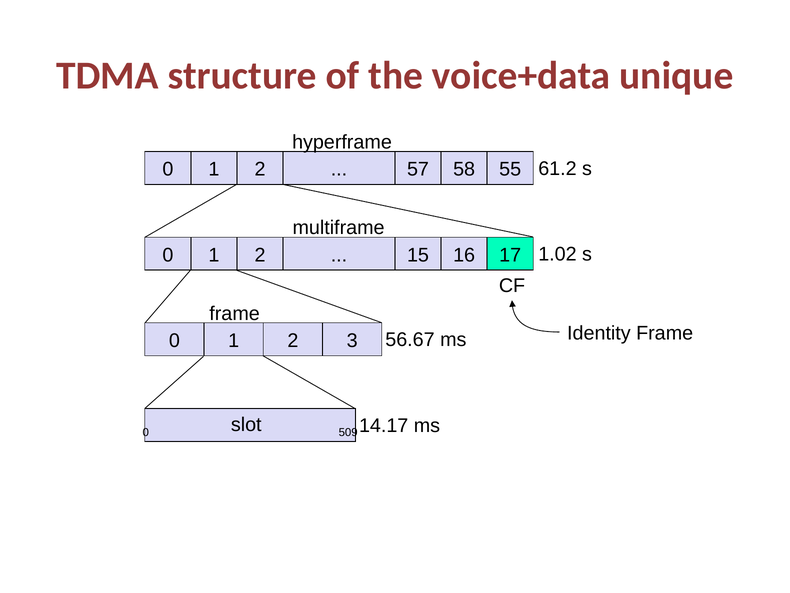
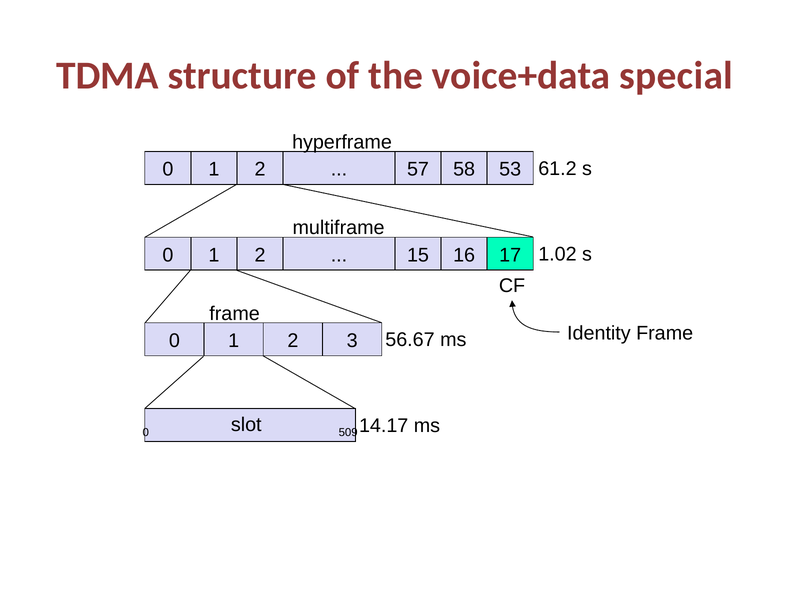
unique: unique -> special (676, 76)
55: 55 -> 53 (510, 169)
